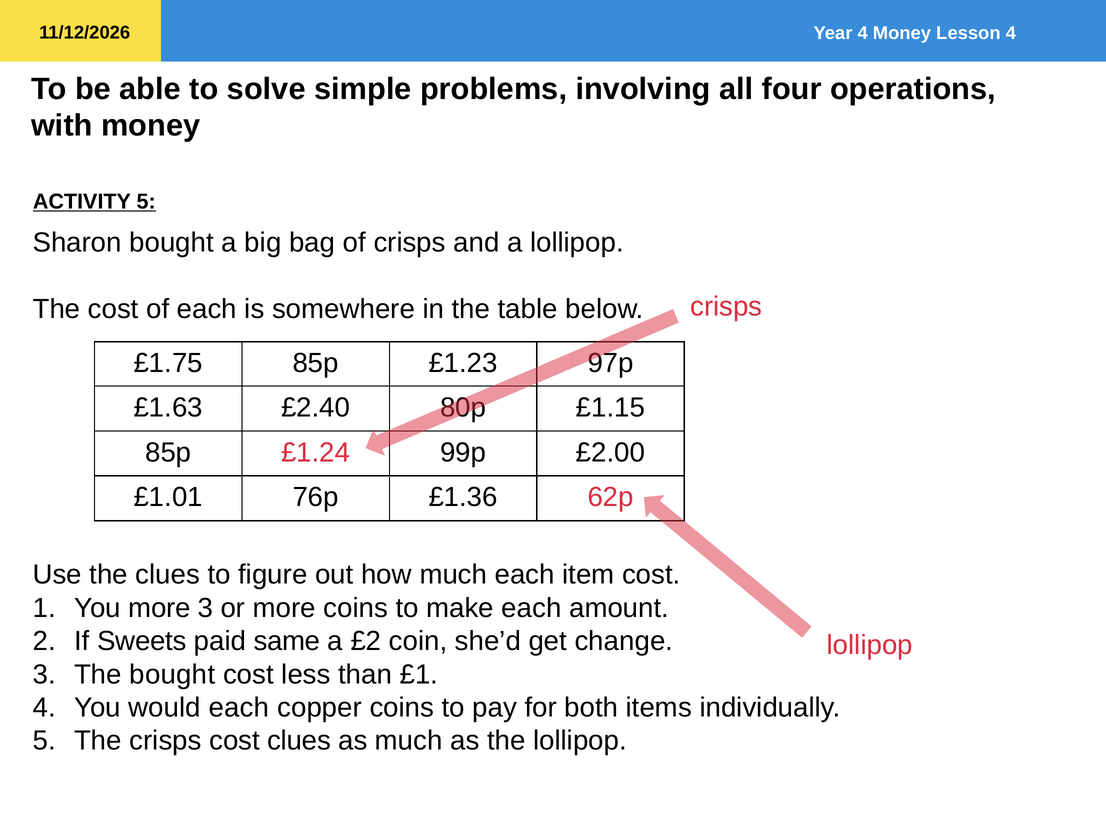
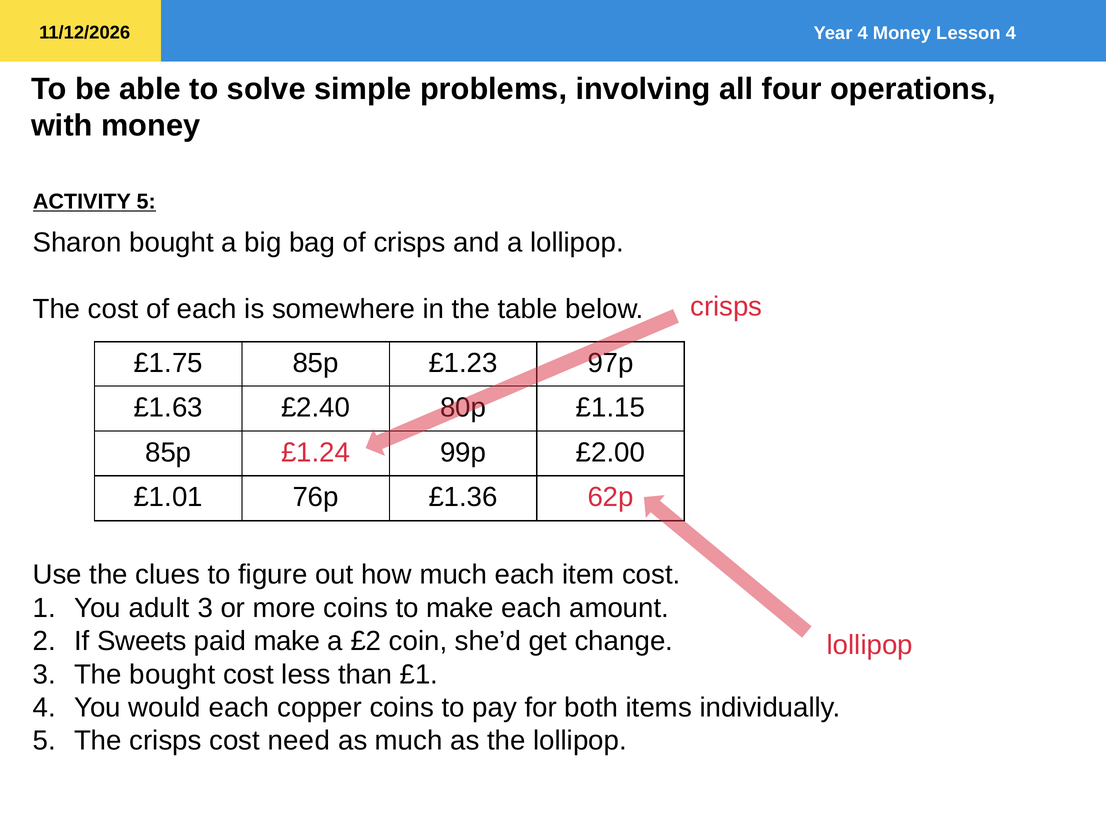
You more: more -> adult (159, 608)
paid same: same -> make (287, 641)
cost clues: clues -> need (299, 740)
